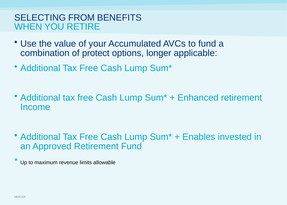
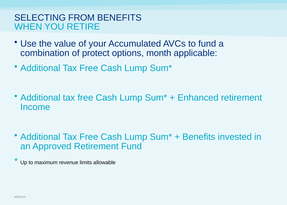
longer: longer -> month (159, 53)
Enables: Enables -> Benefits (199, 137)
